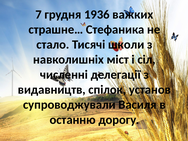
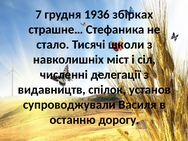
важких: важких -> збірках (133, 14)
